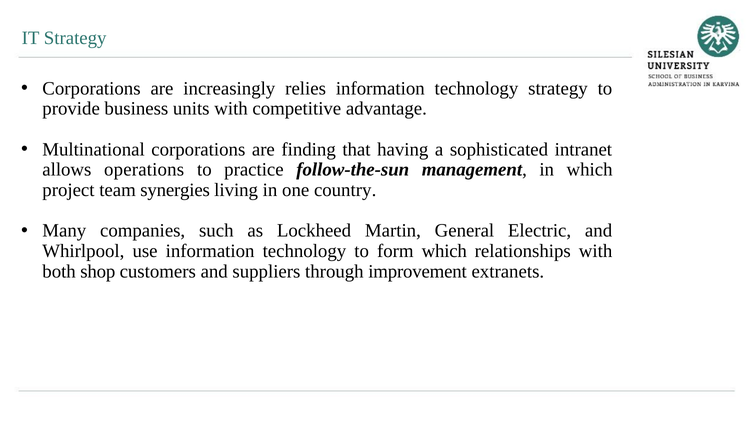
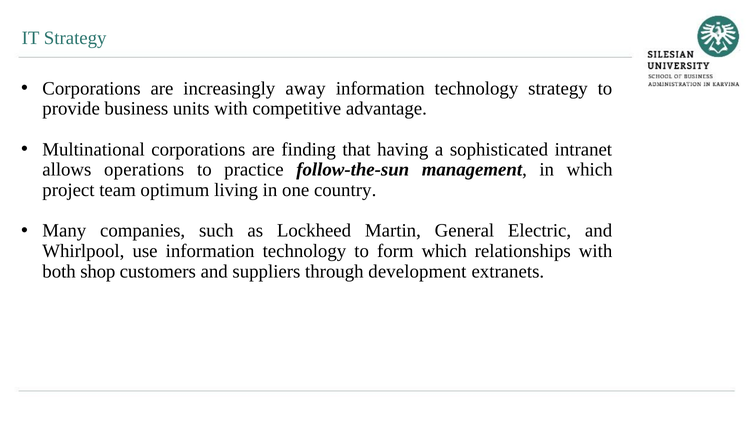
relies: relies -> away (306, 88)
synergies: synergies -> optimum (175, 190)
improvement: improvement -> development (417, 271)
